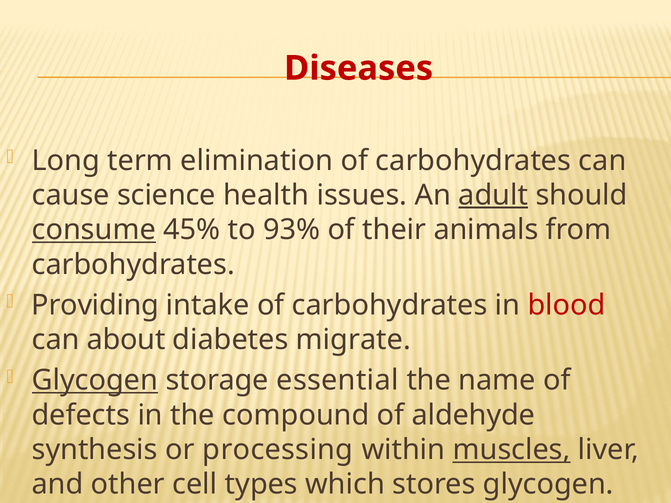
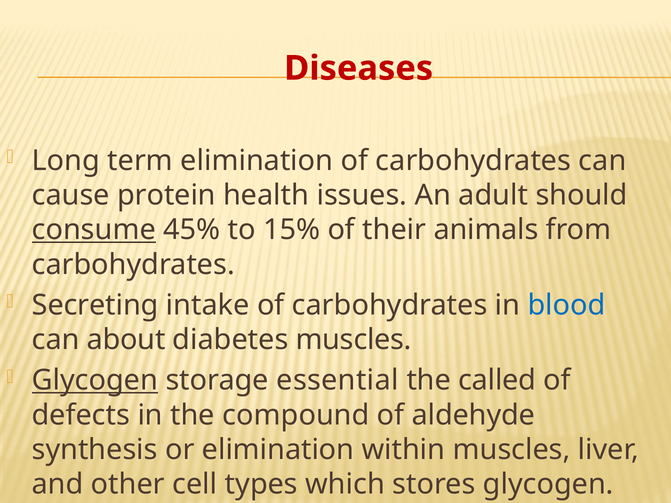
science: science -> protein (166, 195)
adult underline: present -> none (493, 195)
93%: 93% -> 15% (292, 230)
Providing: Providing -> Secreting (95, 305)
blood colour: red -> blue (567, 305)
diabetes migrate: migrate -> muscles (354, 340)
name: name -> called (497, 381)
or processing: processing -> elimination (278, 450)
muscles underline: present -> none (512, 450)
